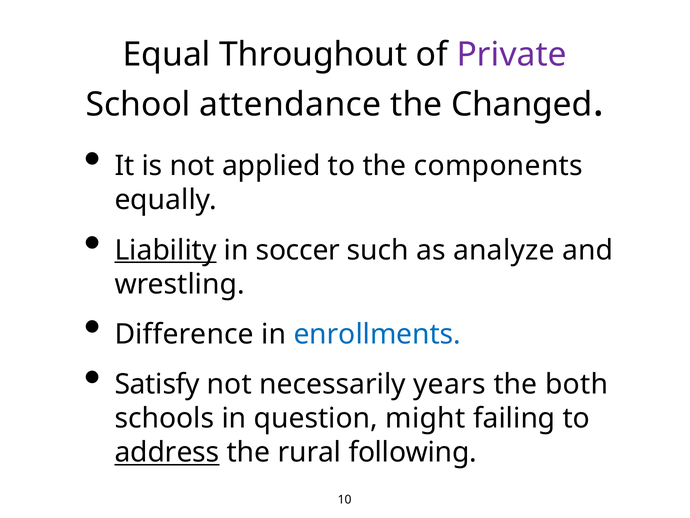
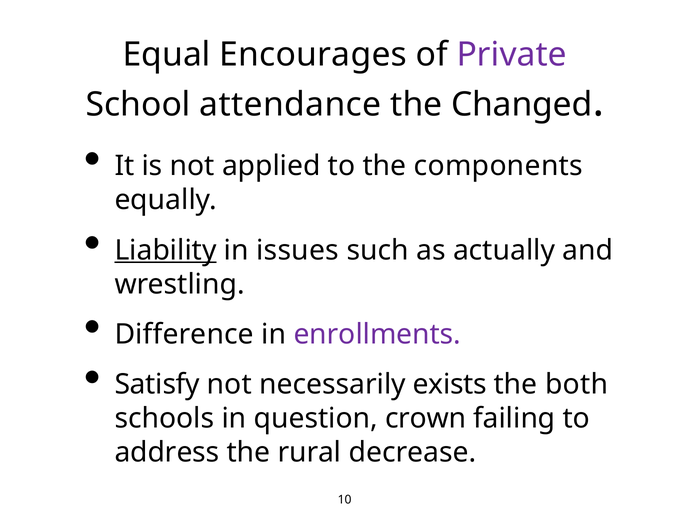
Throughout: Throughout -> Encourages (313, 55)
soccer: soccer -> issues (298, 250)
analyze: analyze -> actually (504, 250)
enrollments colour: blue -> purple (377, 334)
years: years -> exists (450, 384)
might: might -> crown (426, 418)
address underline: present -> none (167, 452)
following: following -> decrease (413, 452)
